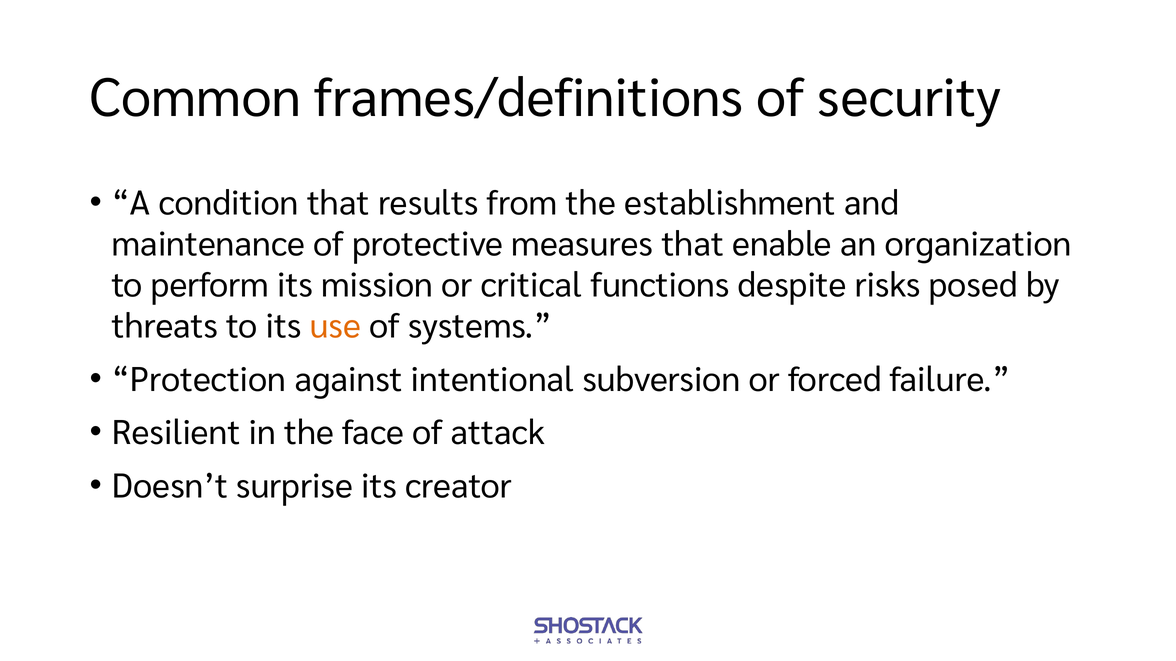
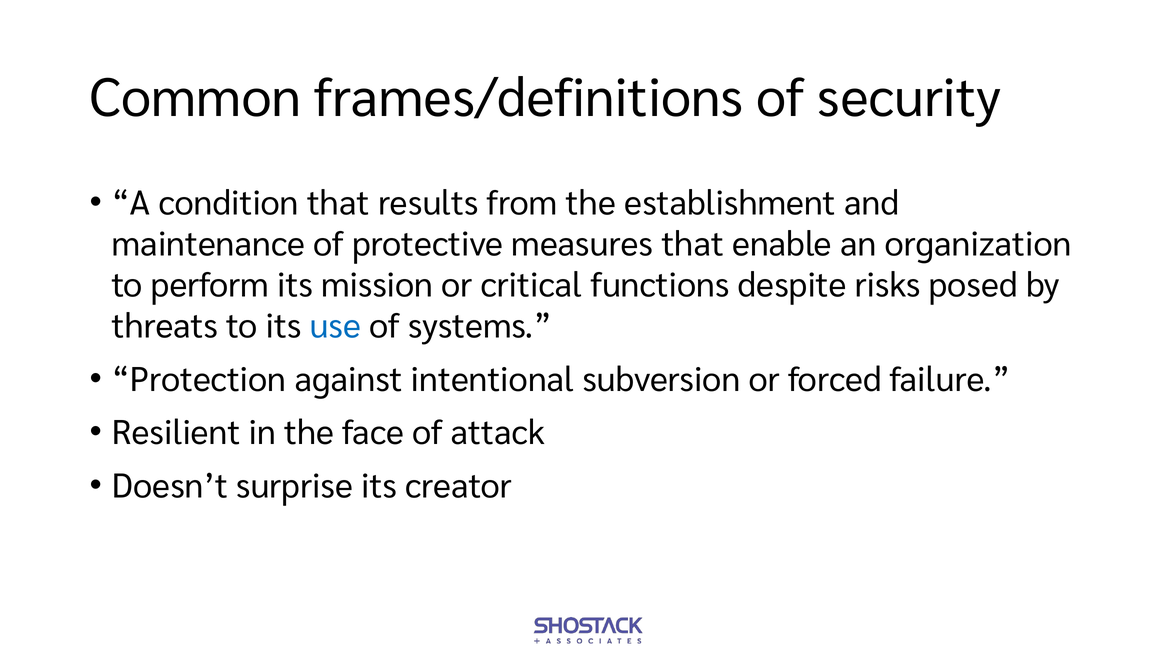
use colour: orange -> blue (335, 327)
